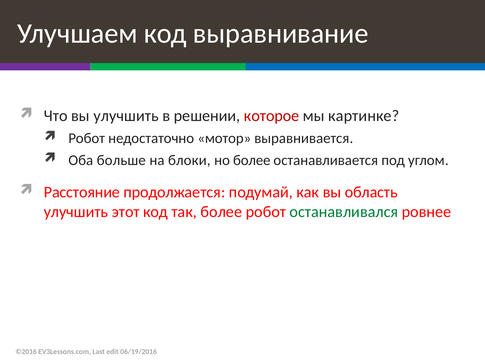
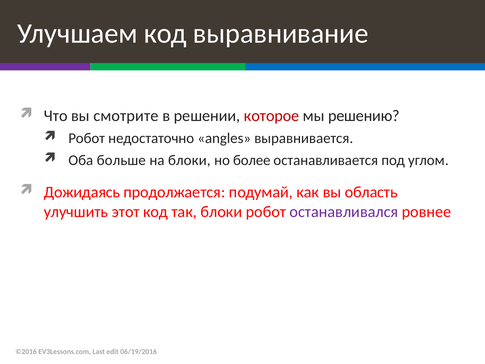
вы улучшить: улучшить -> смотрите (126, 116)
картинке: картинке -> решению (364, 116)
мотор: мотор -> angles (224, 138)
Расстояние: Расстояние -> Дожидаясь (82, 192)
так более: более -> блоки (221, 212)
останавливался colour: green -> purple (344, 212)
